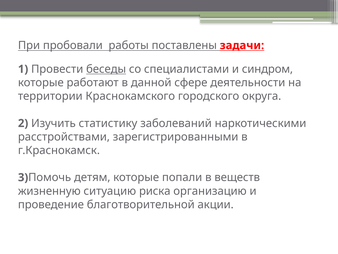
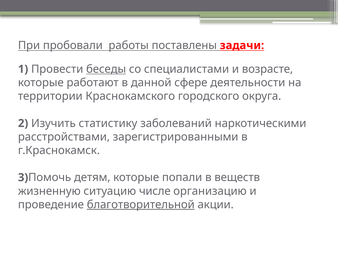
синдром: синдром -> возрасте (267, 69)
риска: риска -> числе (155, 191)
благотворительной underline: none -> present (141, 204)
